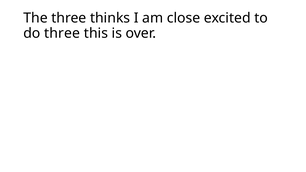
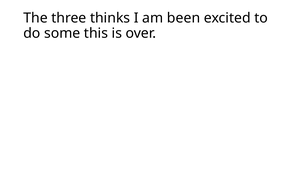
close: close -> been (184, 18)
do three: three -> some (62, 33)
